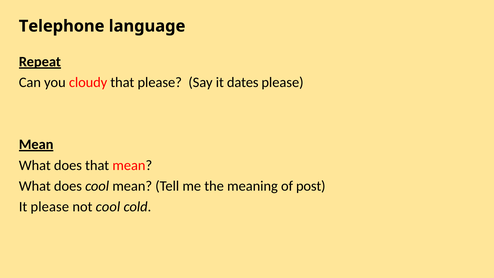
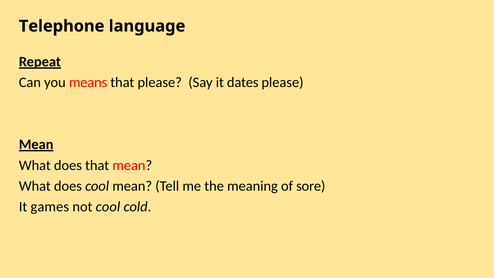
cloudy: cloudy -> means (88, 82)
post: post -> sore (311, 186)
It please: please -> games (50, 207)
